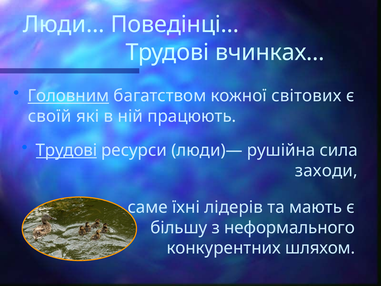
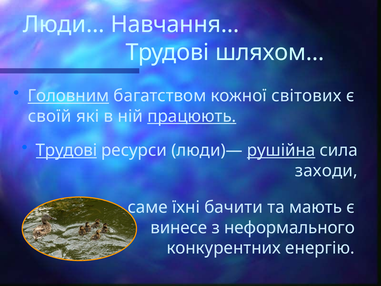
Поведінці…: Поведінці… -> Навчання… (175, 24)
вчинках…: вчинках… -> шляхом… (270, 52)
працюють underline: none -> present (192, 116)
рушійна underline: none -> present (281, 150)
лідерів: лідерів -> бачити (234, 207)
більшу: більшу -> винесе (179, 227)
шляхом: шляхом -> енергію (320, 248)
